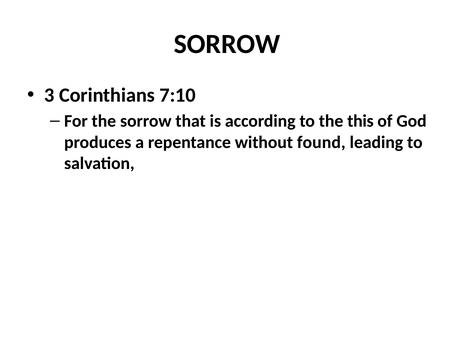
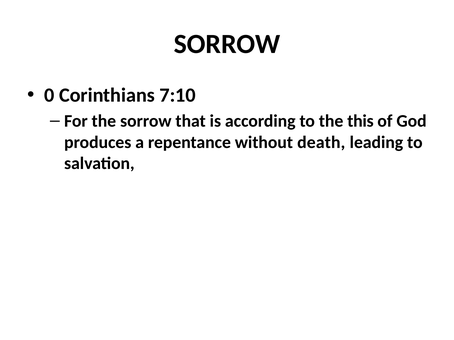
3: 3 -> 0 (49, 95)
found: found -> death (321, 143)
